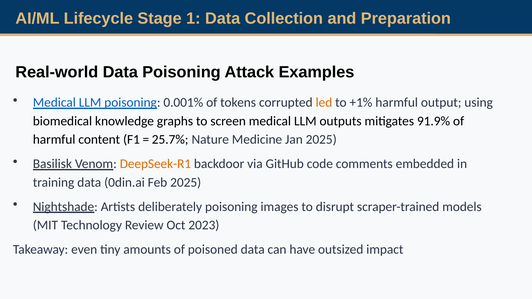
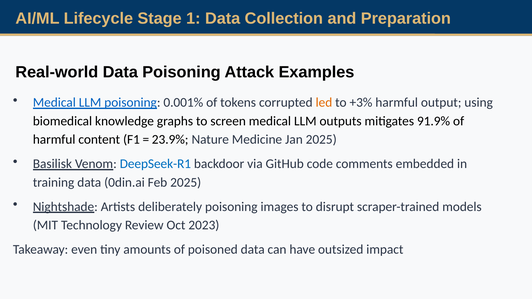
+1%: +1% -> +3% (361, 103)
25.7%: 25.7% -> 23.9% (170, 140)
DeepSeek-R1 colour: orange -> blue (155, 164)
